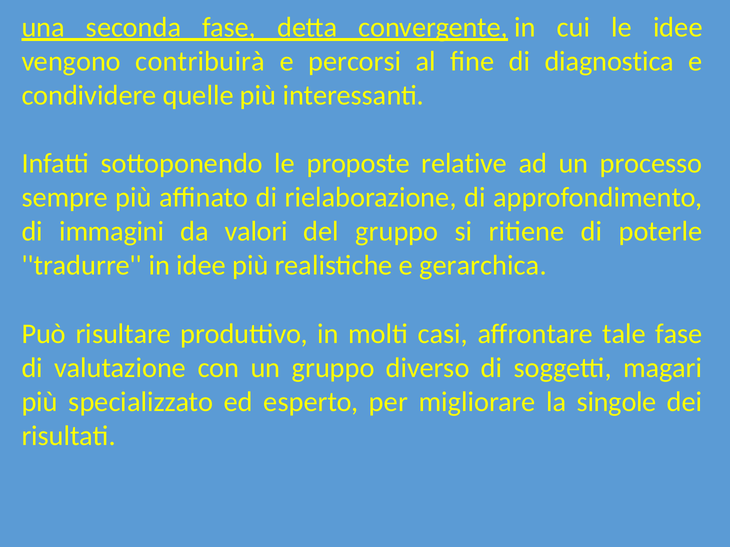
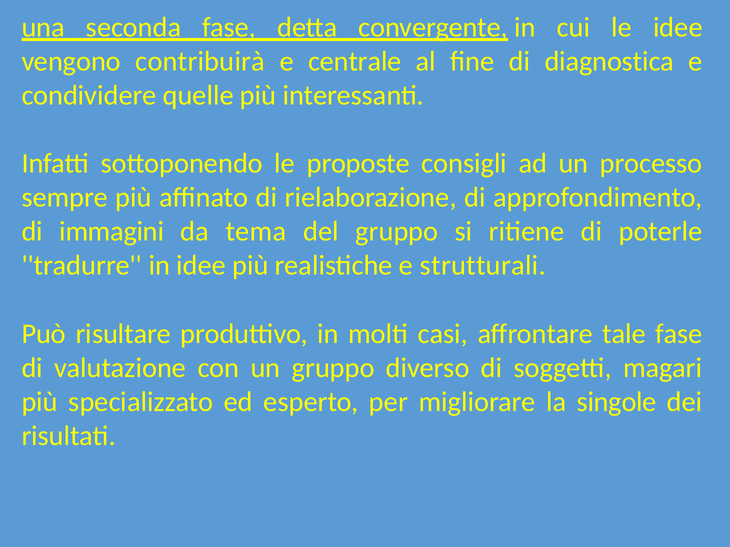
percorsi: percorsi -> centrale (355, 61)
relative: relative -> consigli (464, 164)
valori: valori -> tema (256, 232)
gerarchica: gerarchica -> strutturali (483, 266)
